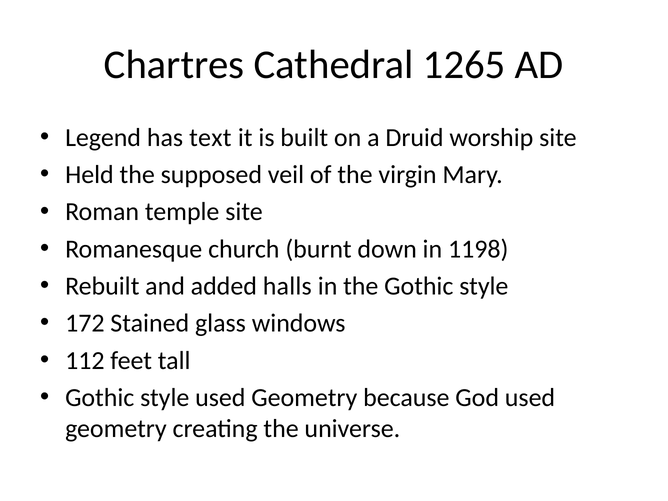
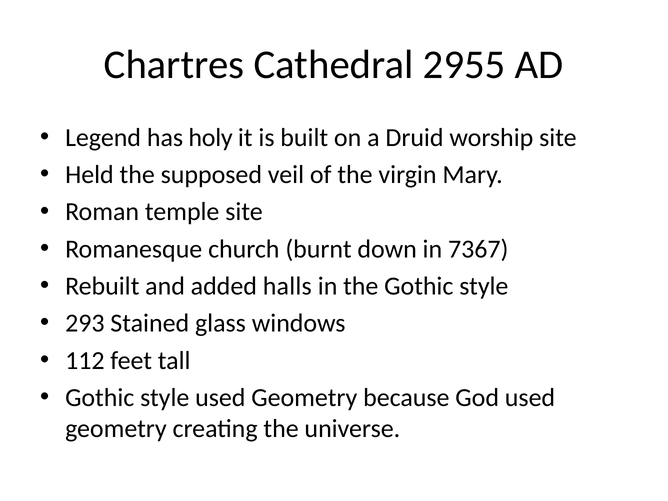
1265: 1265 -> 2955 (464, 65)
text: text -> holy (211, 138)
1198: 1198 -> 7367 (478, 249)
172: 172 -> 293 (85, 323)
